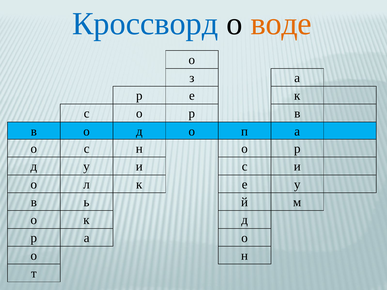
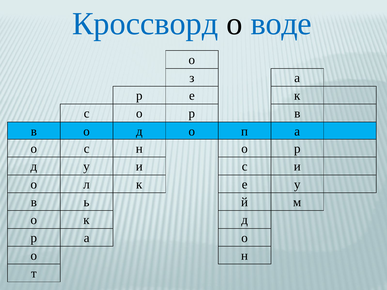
воде colour: orange -> blue (281, 24)
